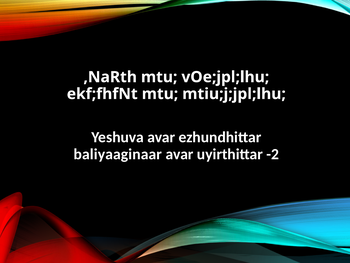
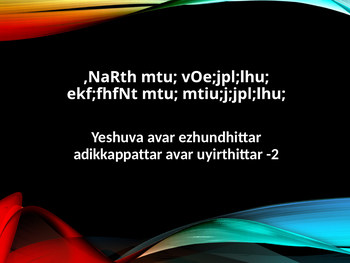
baliyaaginaar: baliyaaginaar -> adikkappattar (118, 154)
